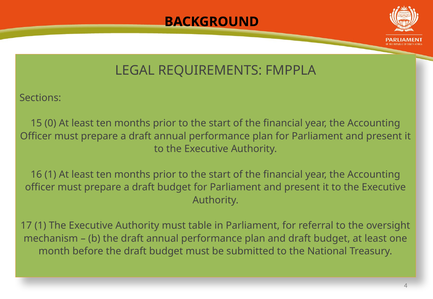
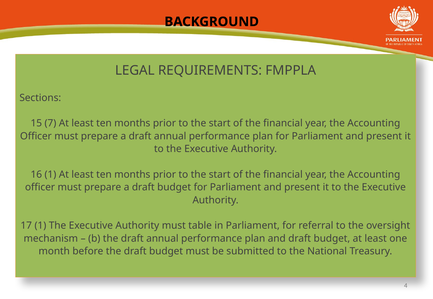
0: 0 -> 7 (50, 124)
